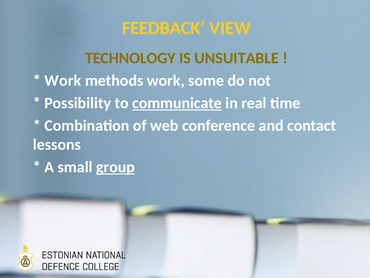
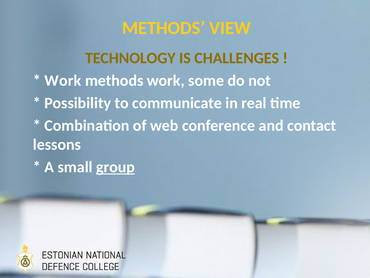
FEEDBACK: FEEDBACK -> METHODS (164, 28)
UNSUITABLE: UNSUITABLE -> CHALLENGES (237, 58)
communicate underline: present -> none (177, 103)
